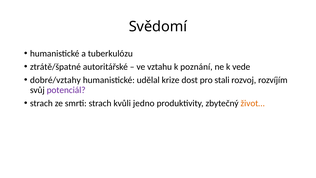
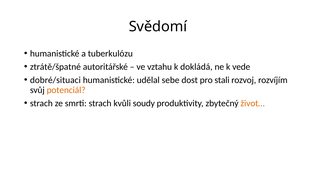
poznání: poznání -> dokládá (196, 67)
dobré/vztahy: dobré/vztahy -> dobré/situaci (55, 80)
krize: krize -> sebe (171, 80)
potenciál colour: purple -> orange (66, 90)
jedno: jedno -> soudy (144, 103)
